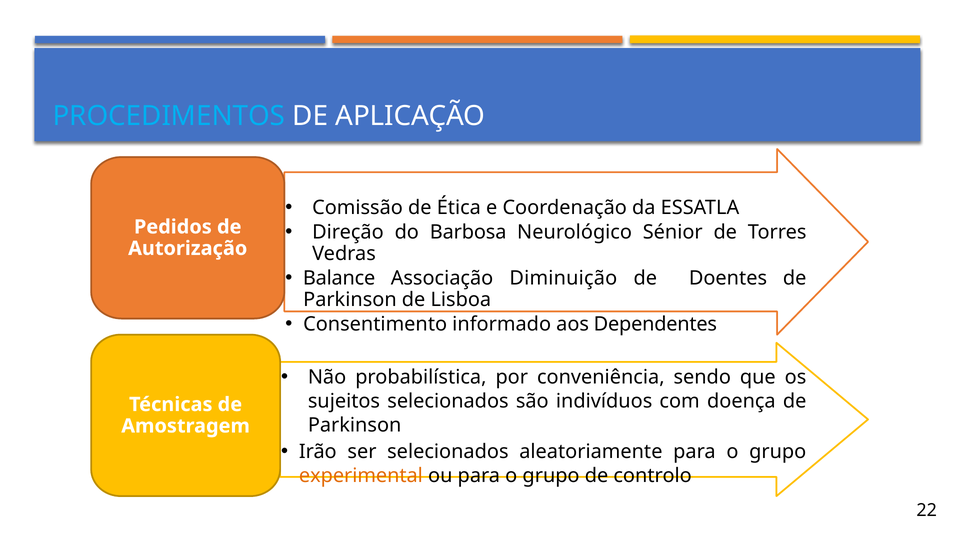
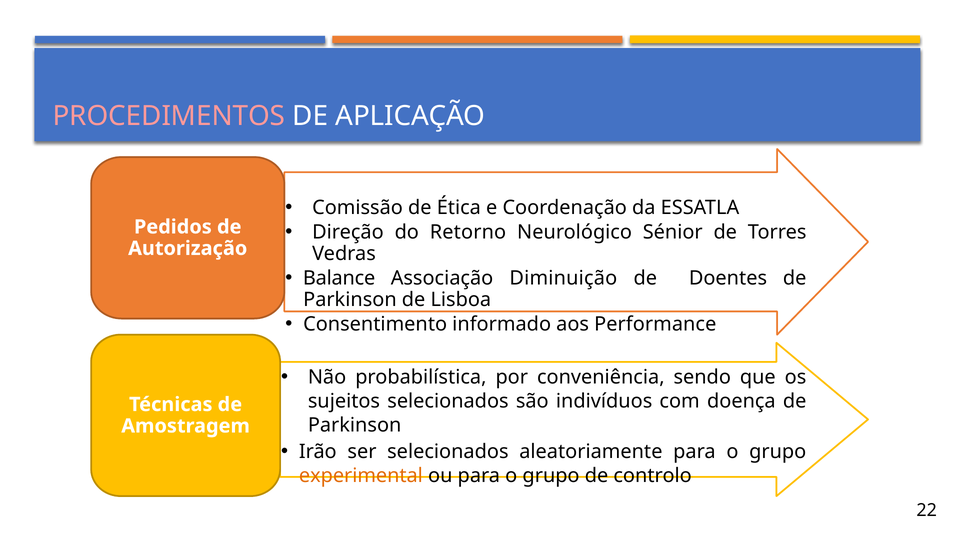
PROCEDIMENTOS colour: light blue -> pink (169, 116)
Barbosa: Barbosa -> Retorno (468, 232)
Dependentes: Dependentes -> Performance (655, 324)
